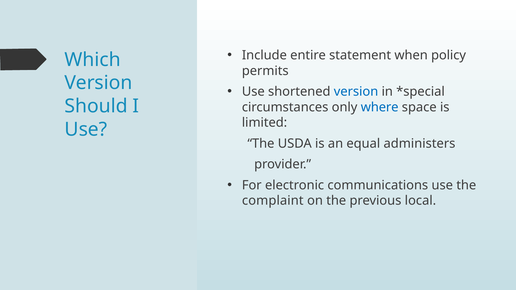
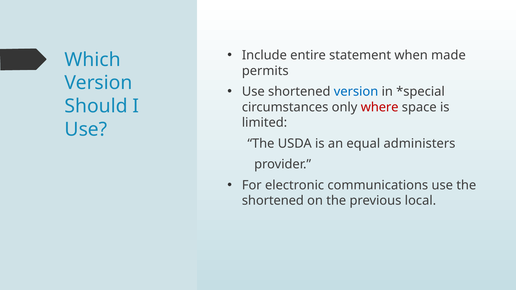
policy: policy -> made (448, 55)
where colour: blue -> red (380, 107)
complaint: complaint -> shortened (273, 201)
